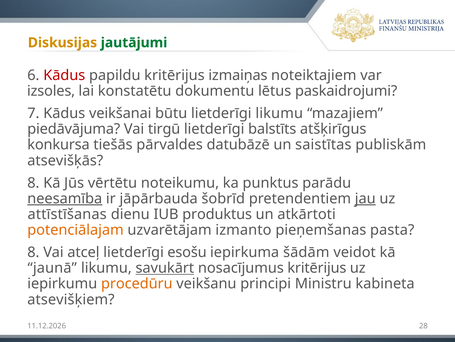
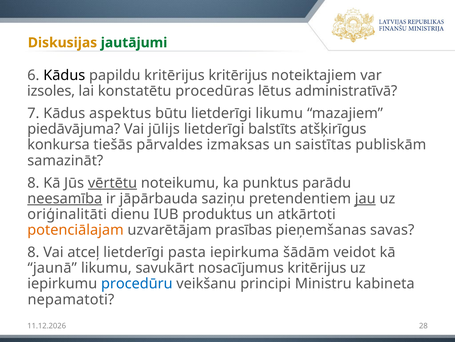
Kādus colour: red -> black (64, 75)
kritērijus izmaiņas: izmaiņas -> kritērijus (238, 75)
dokumentu: dokumentu -> procedūras (215, 91)
paskaidrojumi: paskaidrojumi -> administratīvā (346, 91)
veikšanai: veikšanai -> aspektus (120, 113)
tirgū: tirgū -> jūlijs (164, 129)
datubāzē: datubāzē -> izmaksas (238, 144)
atsevišķās: atsevišķās -> samazināt (65, 160)
vērtētu underline: none -> present (112, 182)
šobrīd: šobrīd -> saziņu (223, 198)
attīstīšanas: attīstīšanas -> oriģinalitāti (67, 214)
izmanto: izmanto -> prasības (244, 230)
pasta: pasta -> savas (392, 230)
esošu: esošu -> pasta (187, 252)
savukārt underline: present -> none (165, 268)
procedūru colour: orange -> blue (137, 283)
atsevišķiem: atsevišķiem -> nepamatoti (71, 299)
